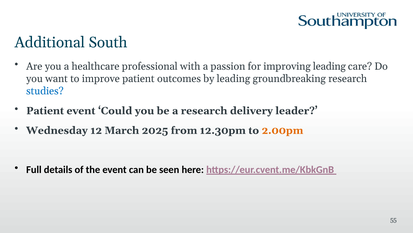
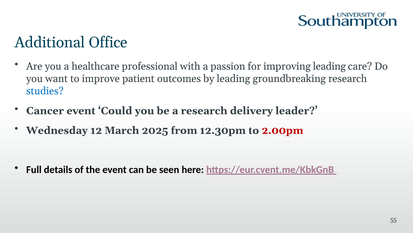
South: South -> Office (108, 42)
Patient: Patient -> Cancer (45, 110)
2.00pm colour: orange -> red (282, 130)
